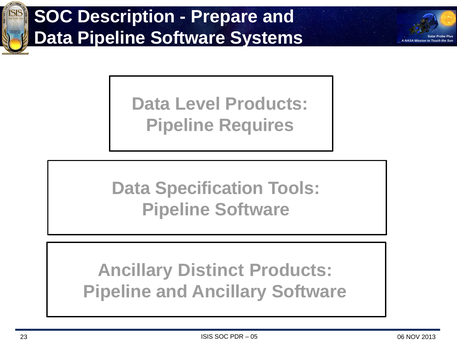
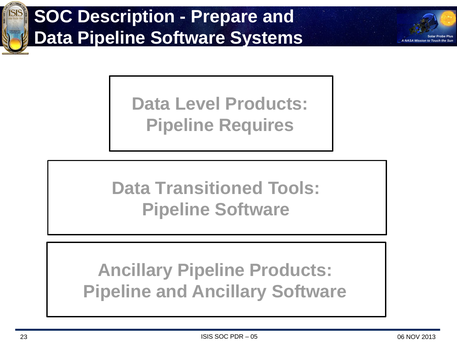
Specification: Specification -> Transitioned (209, 188)
Ancillary Distinct: Distinct -> Pipeline (211, 270)
